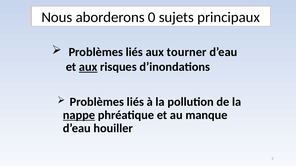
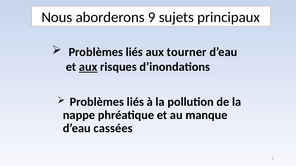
0: 0 -> 9 (152, 17)
nappe underline: present -> none (79, 115)
houiller: houiller -> cassées (113, 129)
